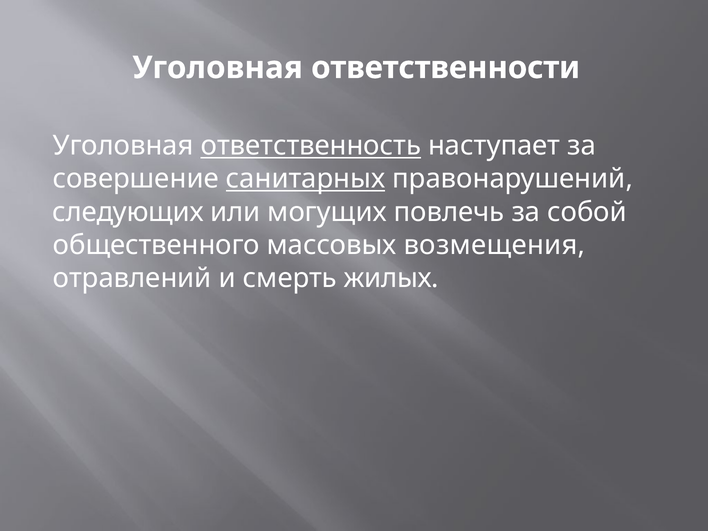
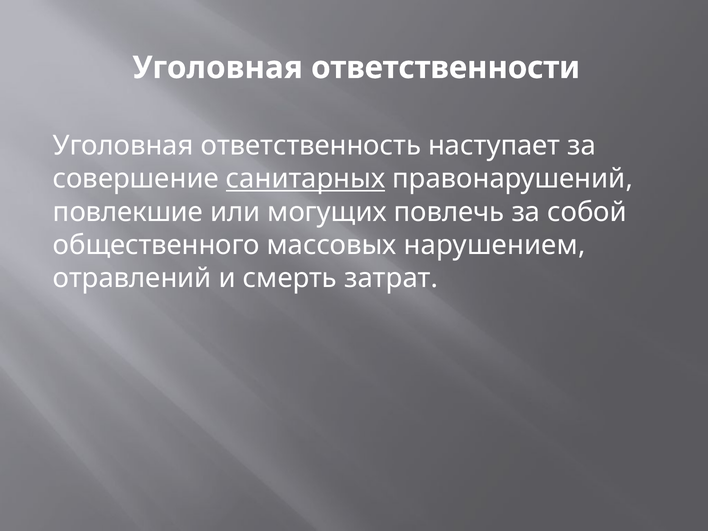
ответственность underline: present -> none (311, 146)
следующих: следующих -> повлекшие (128, 212)
возмещения: возмещения -> нарушением (494, 245)
жилых: жилых -> затрат (391, 278)
